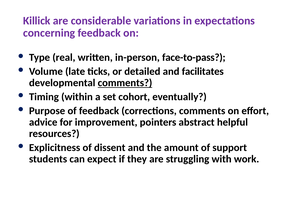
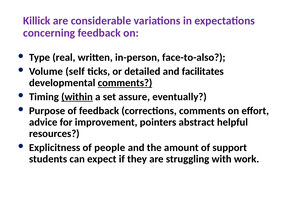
face-to-pass: face-to-pass -> face-to-also (194, 58)
late: late -> self (75, 72)
within underline: none -> present (77, 97)
cohort: cohort -> assure (134, 97)
dissent: dissent -> people (110, 148)
